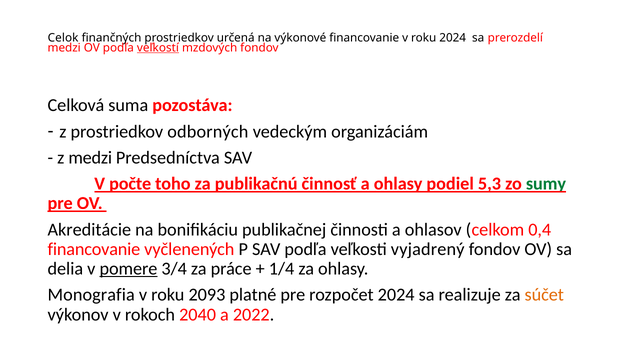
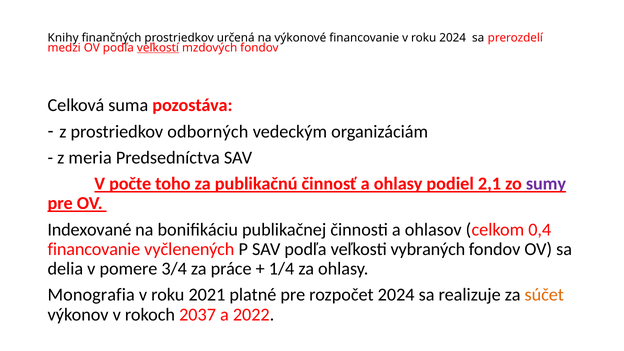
Celok: Celok -> Knihy (63, 38)
z medzi: medzi -> meria (90, 158)
5,3: 5,3 -> 2,1 (490, 184)
sumy colour: green -> purple (546, 184)
Akreditácie: Akreditácie -> Indexované (89, 230)
vyjadrený: vyjadrený -> vybraných (428, 249)
pomere underline: present -> none (128, 269)
2093: 2093 -> 2021 (207, 295)
2040: 2040 -> 2037 (198, 315)
